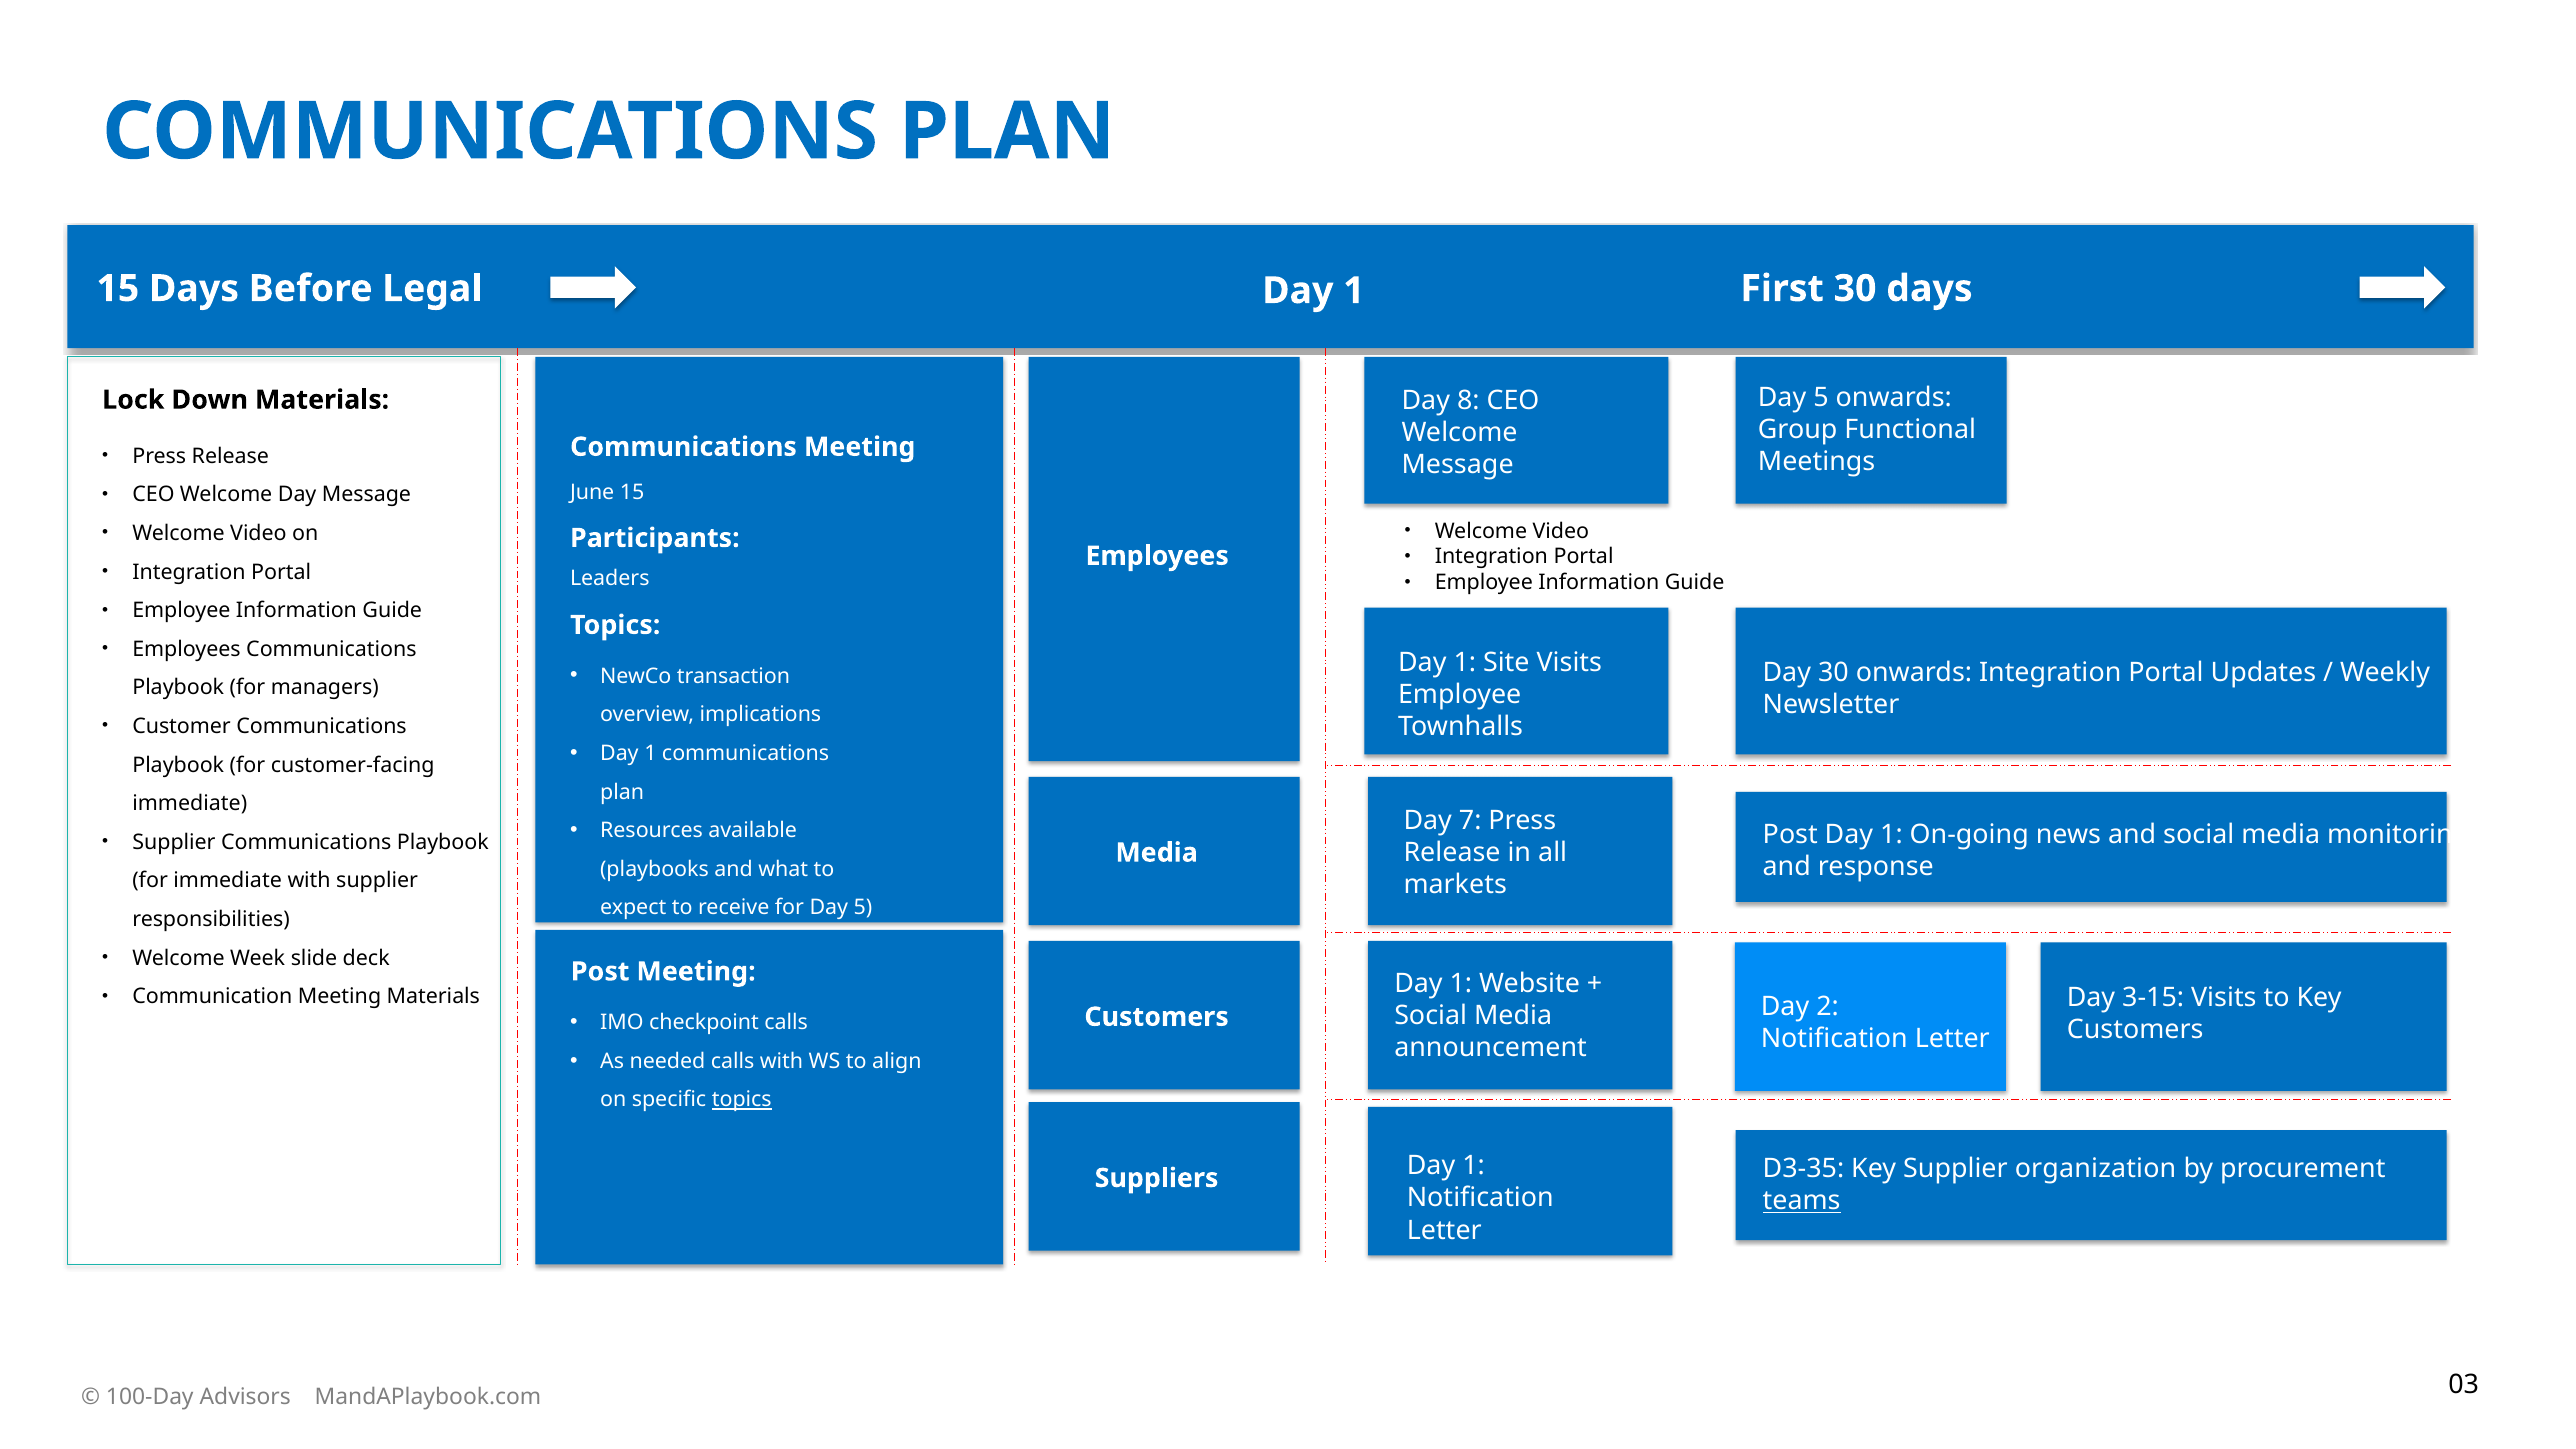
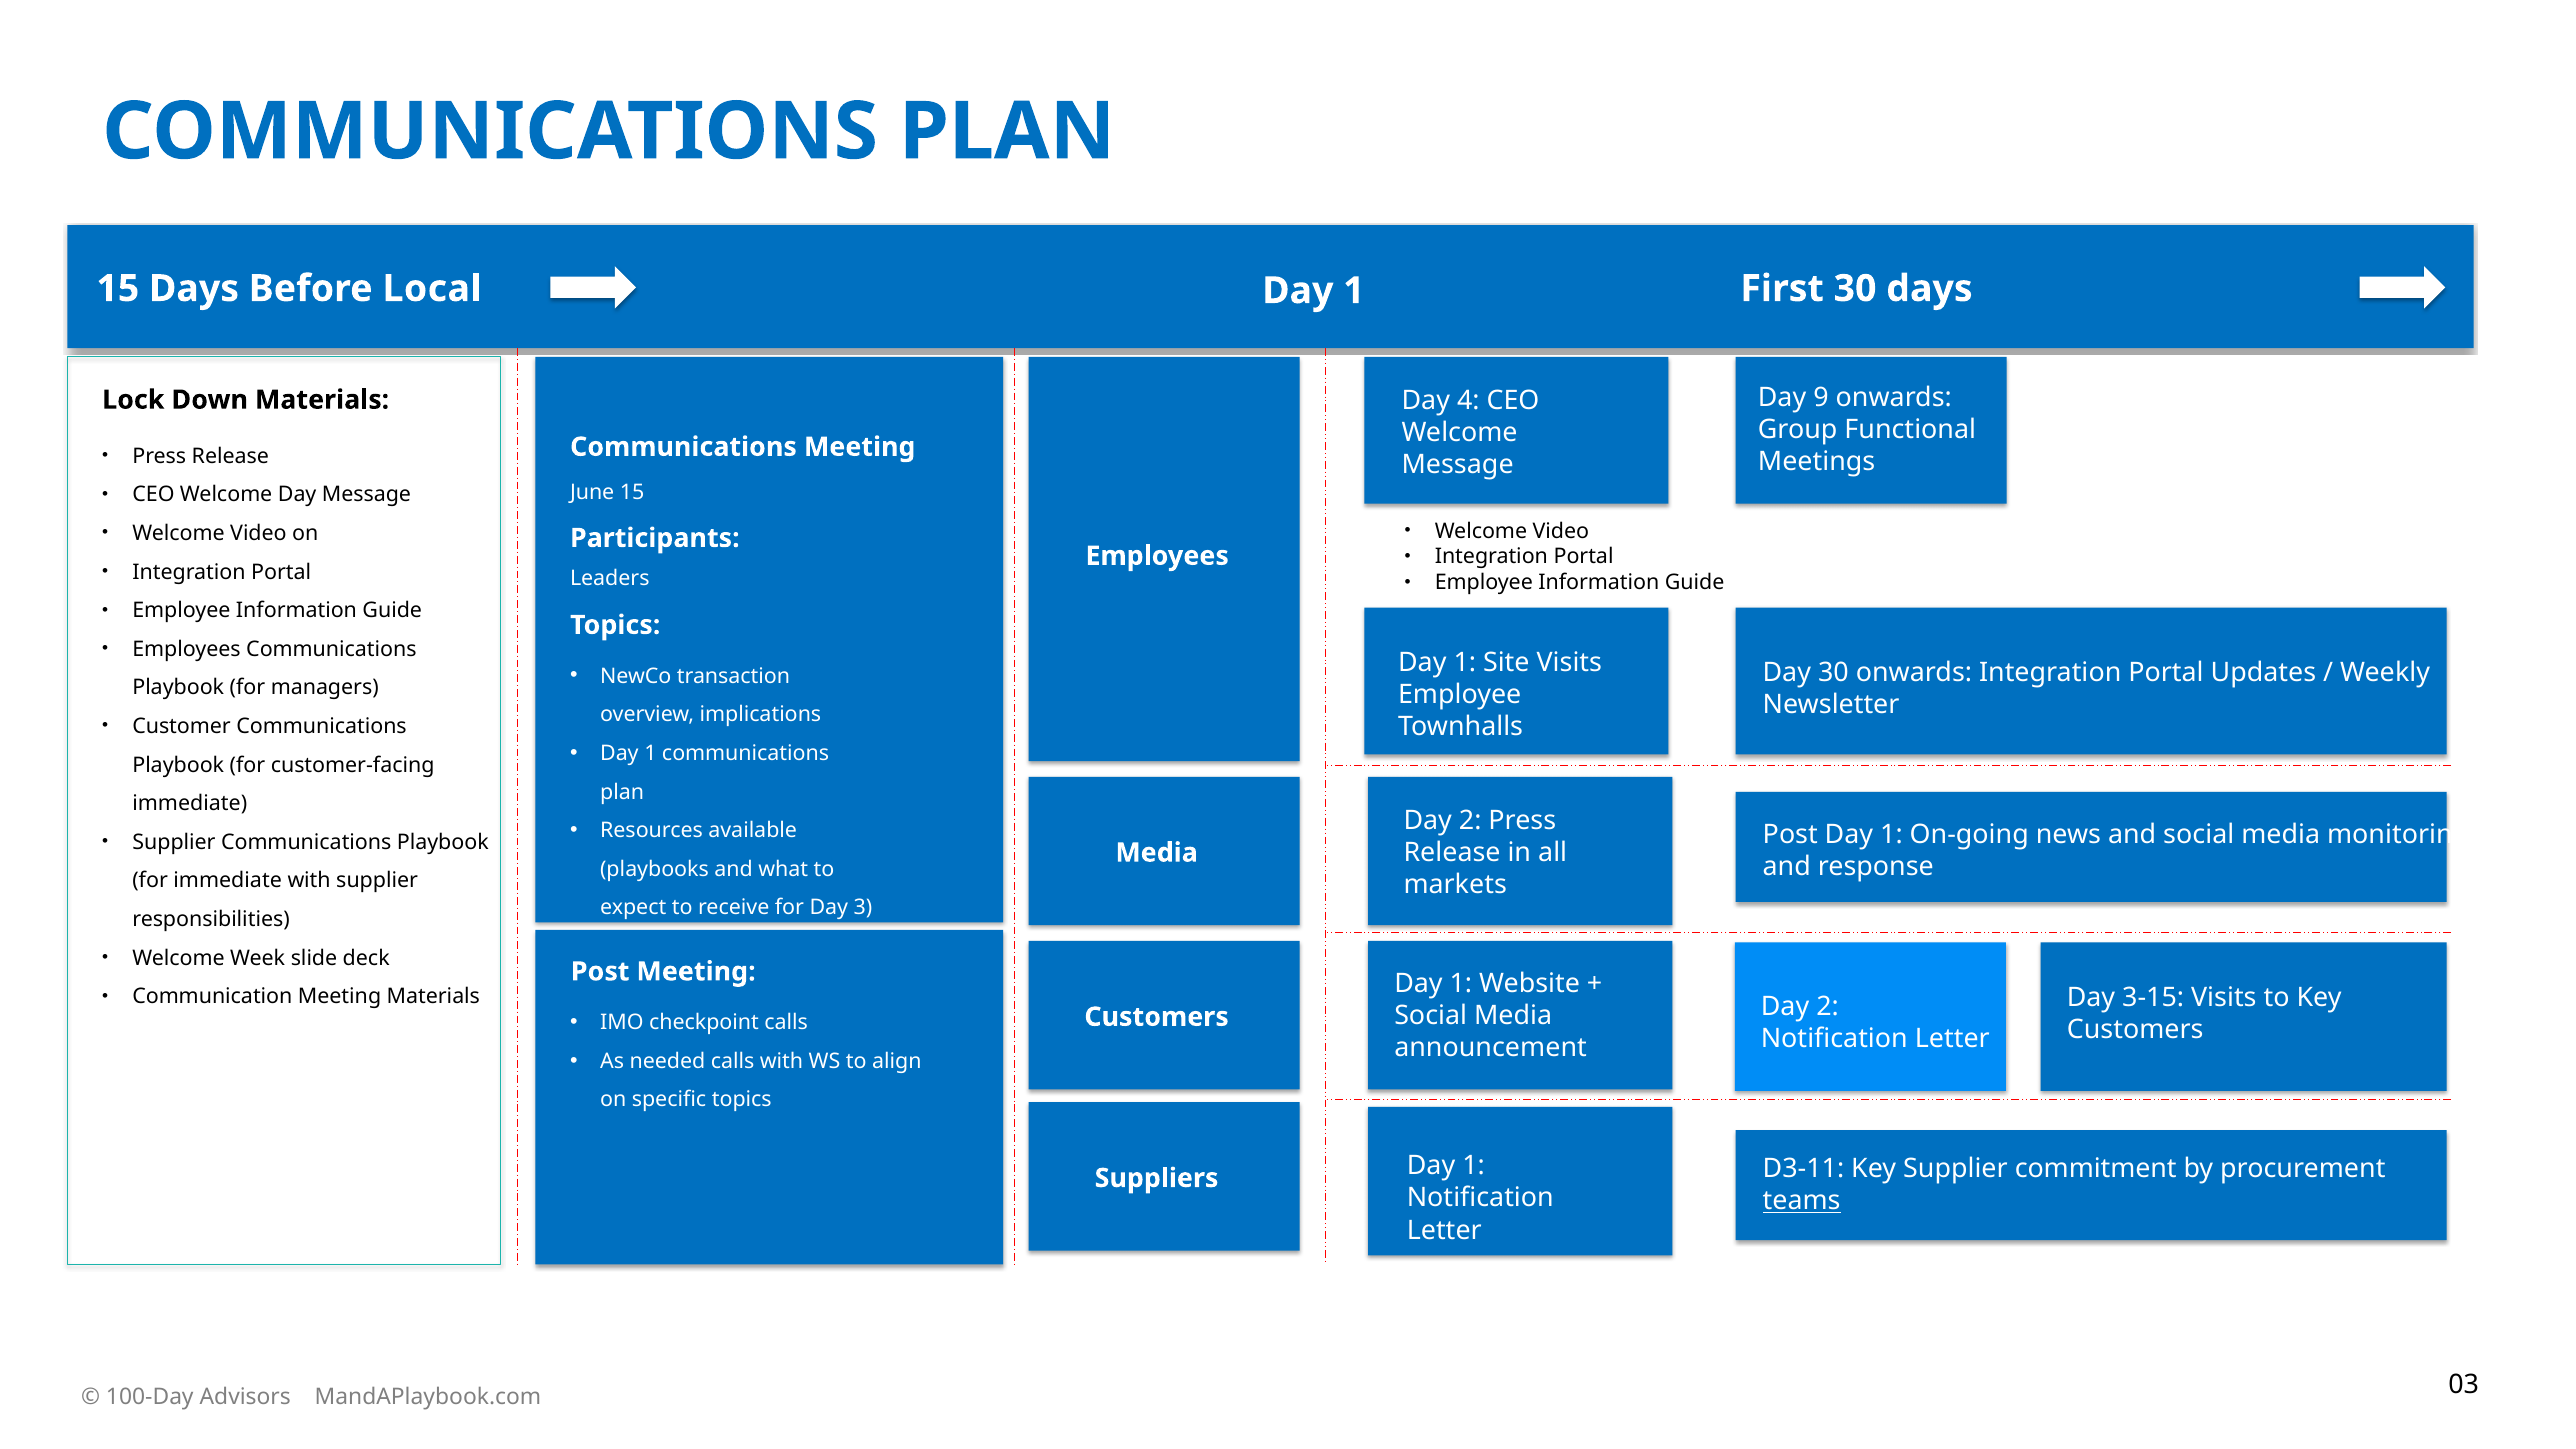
Legal: Legal -> Local (432, 289)
5: 5 -> 9 (1821, 397)
8: 8 -> 4 (1468, 401)
7: 7 -> 2 (1470, 820)
for Day 5: 5 -> 3 (863, 908)
topics underline: present -> none (742, 1100)
D3-35: D3-35 -> D3-11 (1803, 1169)
organization: organization -> commitment (2096, 1169)
